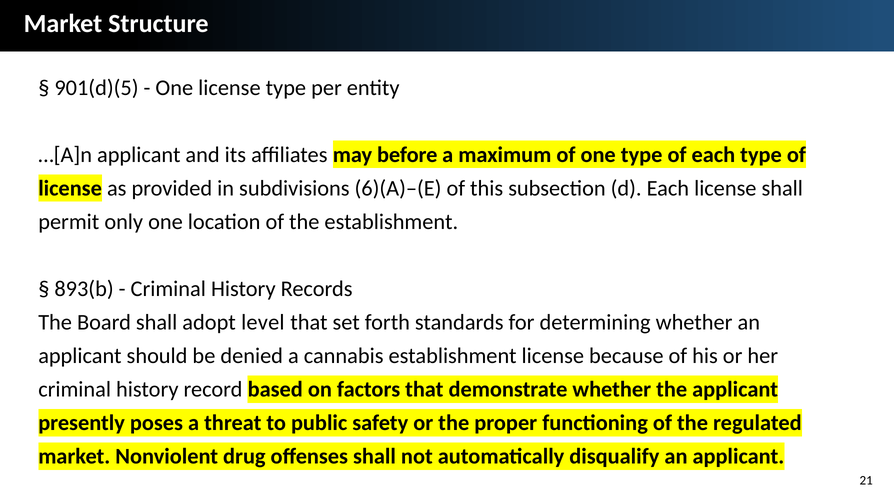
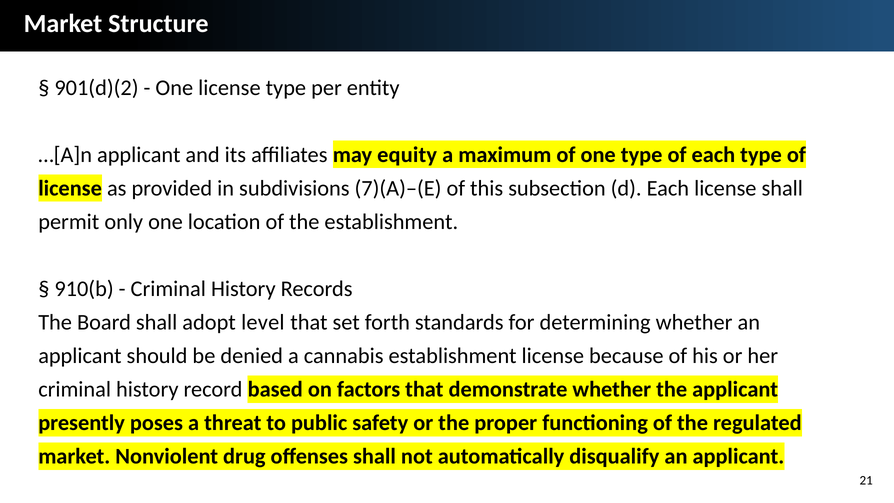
901(d)(5: 901(d)(5 -> 901(d)(2 (96, 88)
before: before -> equity (407, 155)
6)(A)–(E: 6)(A)–(E -> 7)(A)–(E (398, 188)
893(b: 893(b -> 910(b (84, 289)
